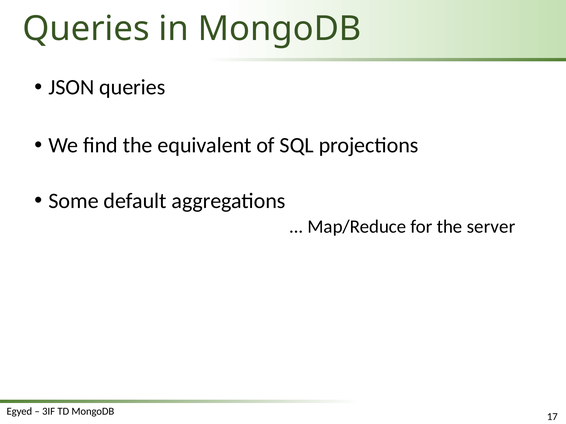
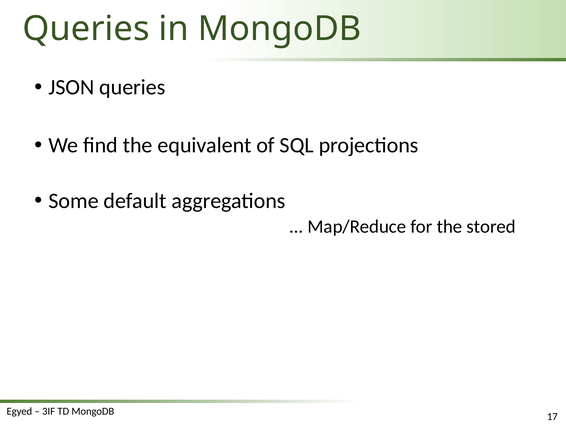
server: server -> stored (491, 227)
